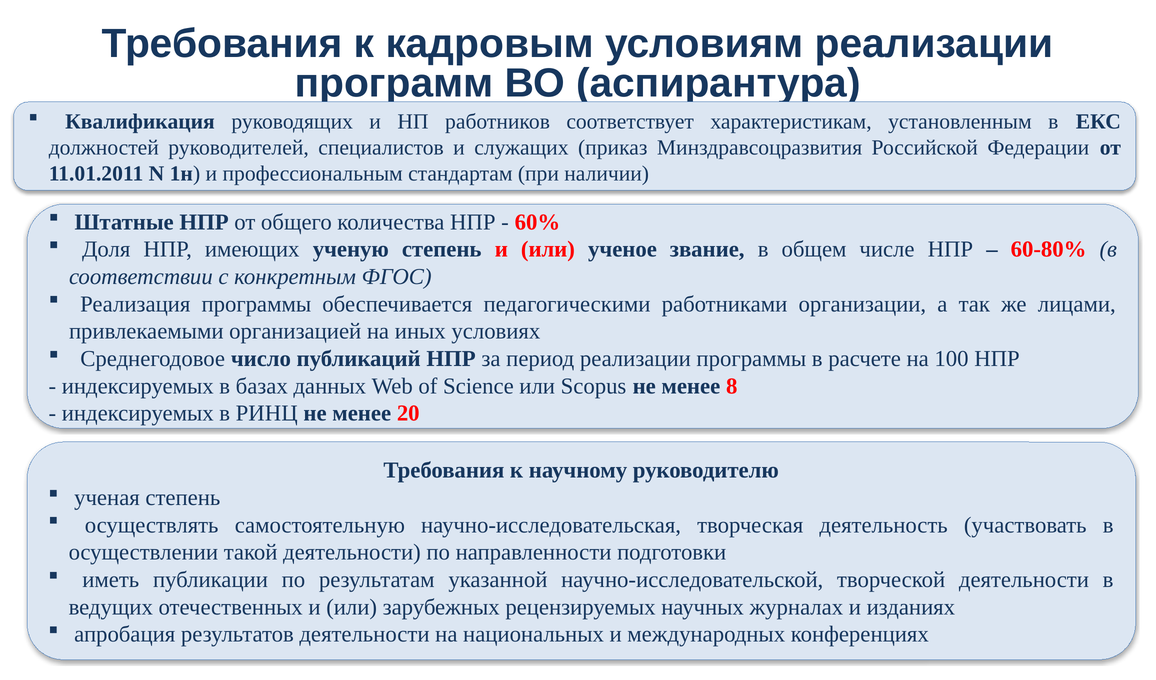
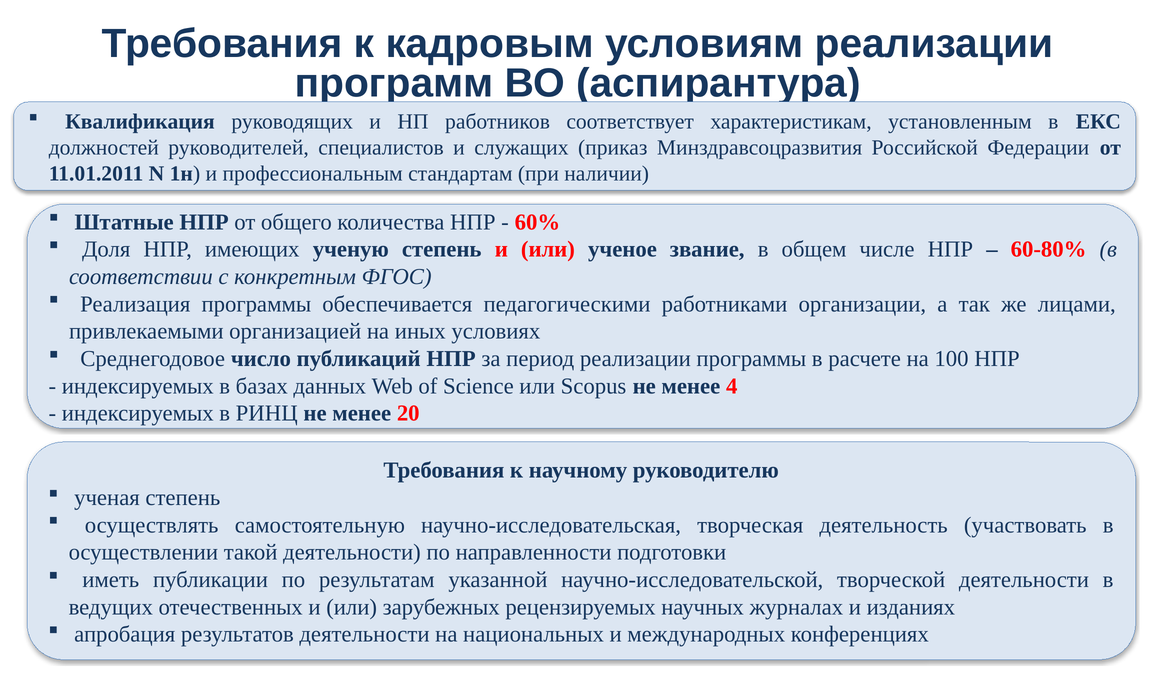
8: 8 -> 4 (732, 386)
